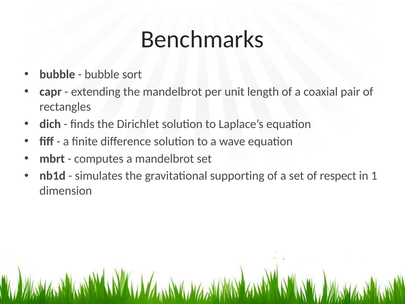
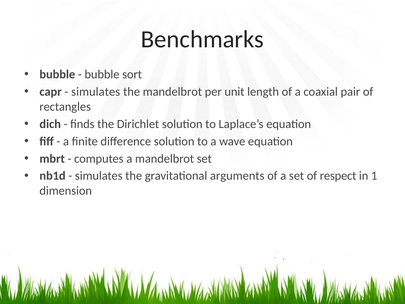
extending: extending -> simulates (96, 92)
supporting: supporting -> arguments (237, 176)
